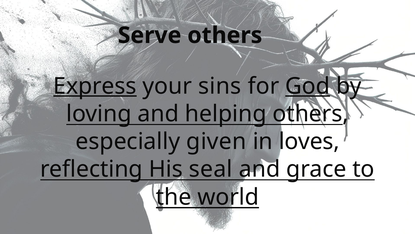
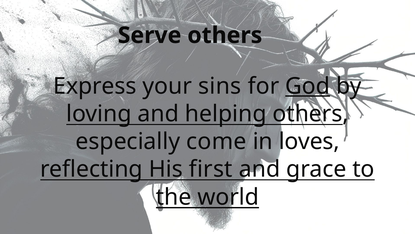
Express underline: present -> none (95, 86)
given: given -> come (216, 141)
seal: seal -> first (211, 169)
